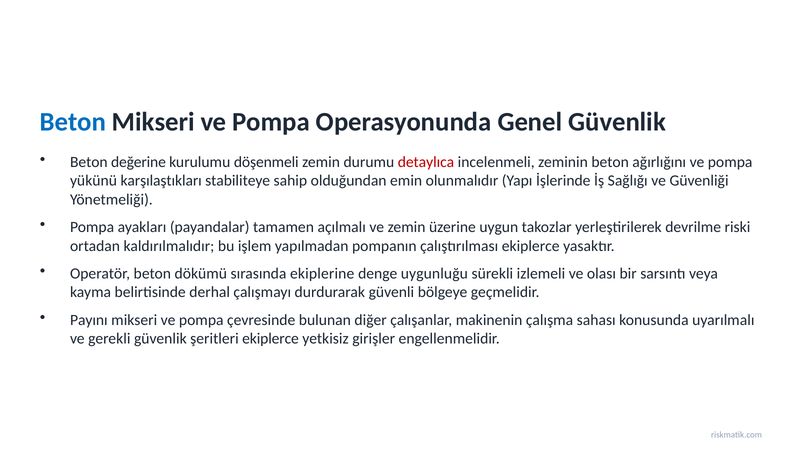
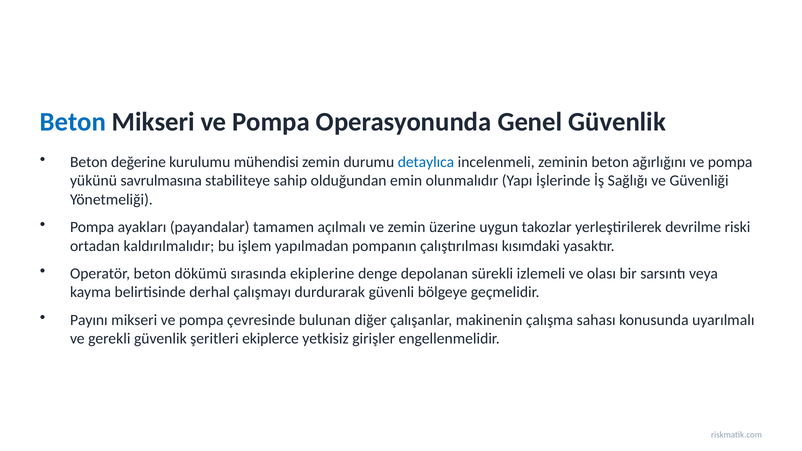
döşenmeli: döşenmeli -> mühendisi (266, 162)
detaylıca colour: red -> blue (426, 162)
karşılaştıkları: karşılaştıkları -> savrulmasına (161, 181)
çalıştırılması ekiplerce: ekiplerce -> kısımdaki (531, 246)
uygunluğu: uygunluğu -> depolanan (434, 274)
